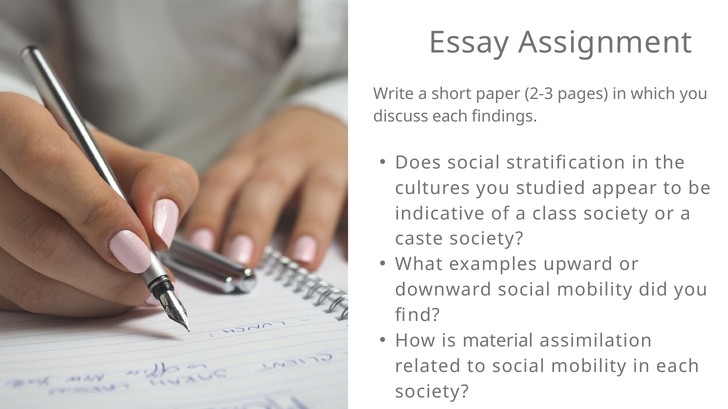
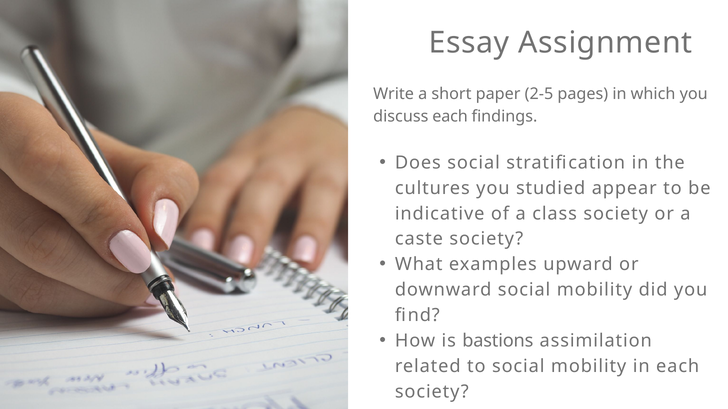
2-3: 2-3 -> 2-5 (539, 94)
material: material -> bastions (498, 341)
